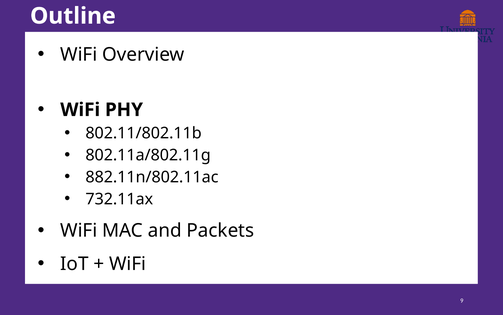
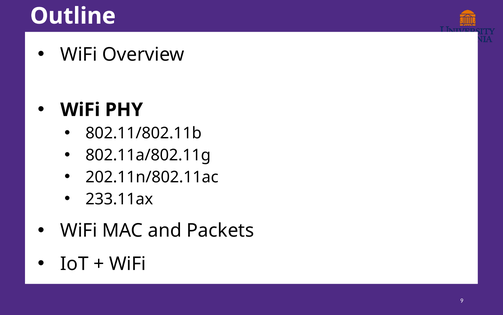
882.11n/802.11ac: 882.11n/802.11ac -> 202.11n/802.11ac (152, 177)
732.11ax: 732.11ax -> 233.11ax (119, 199)
